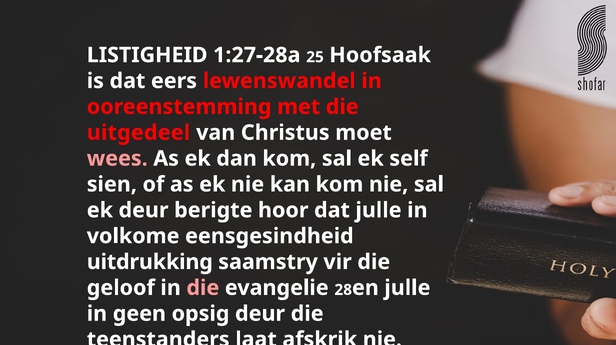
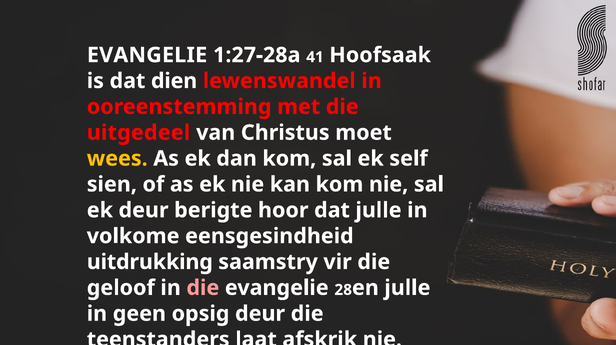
LISTIGHEID: LISTIGHEID -> EVANGELIE (147, 55)
25: 25 -> 41 (315, 57)
eers: eers -> dien (174, 81)
wees colour: pink -> yellow (117, 159)
